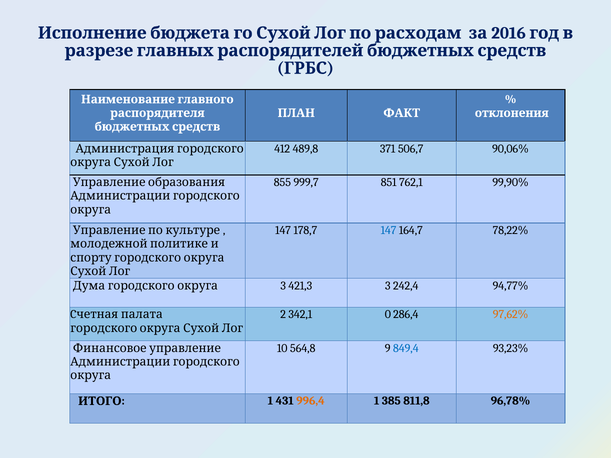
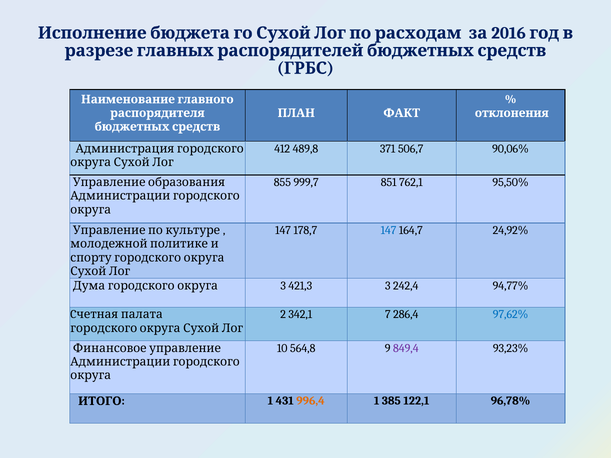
99,90%: 99,90% -> 95,50% (511, 182)
78,22%: 78,22% -> 24,92% (511, 231)
0: 0 -> 7 (388, 315)
97,62% colour: orange -> blue (511, 315)
849,4 colour: blue -> purple (406, 348)
811,8: 811,8 -> 122,1 (416, 401)
